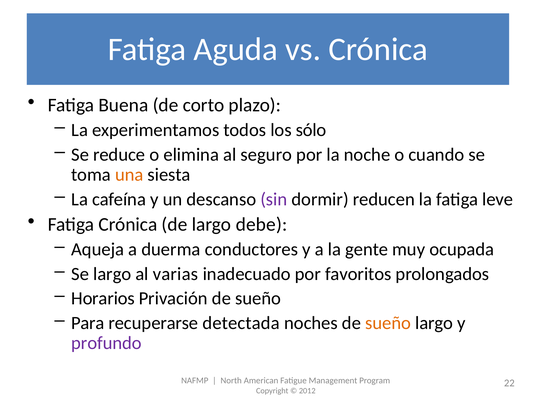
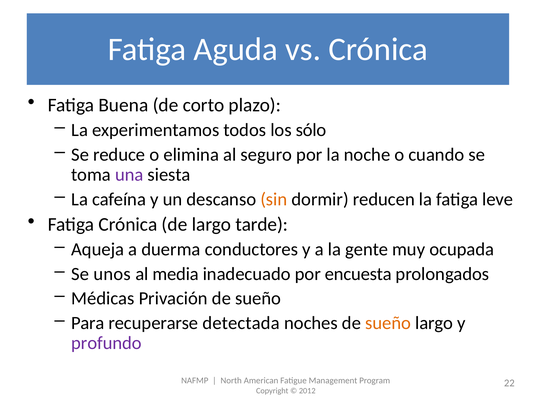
una colour: orange -> purple (129, 175)
sin colour: purple -> orange (274, 199)
debe: debe -> tarde (262, 225)
Se largo: largo -> unos (112, 274)
varias: varias -> media (176, 274)
favoritos: favoritos -> encuesta (358, 274)
Horarios: Horarios -> Médicas (103, 298)
